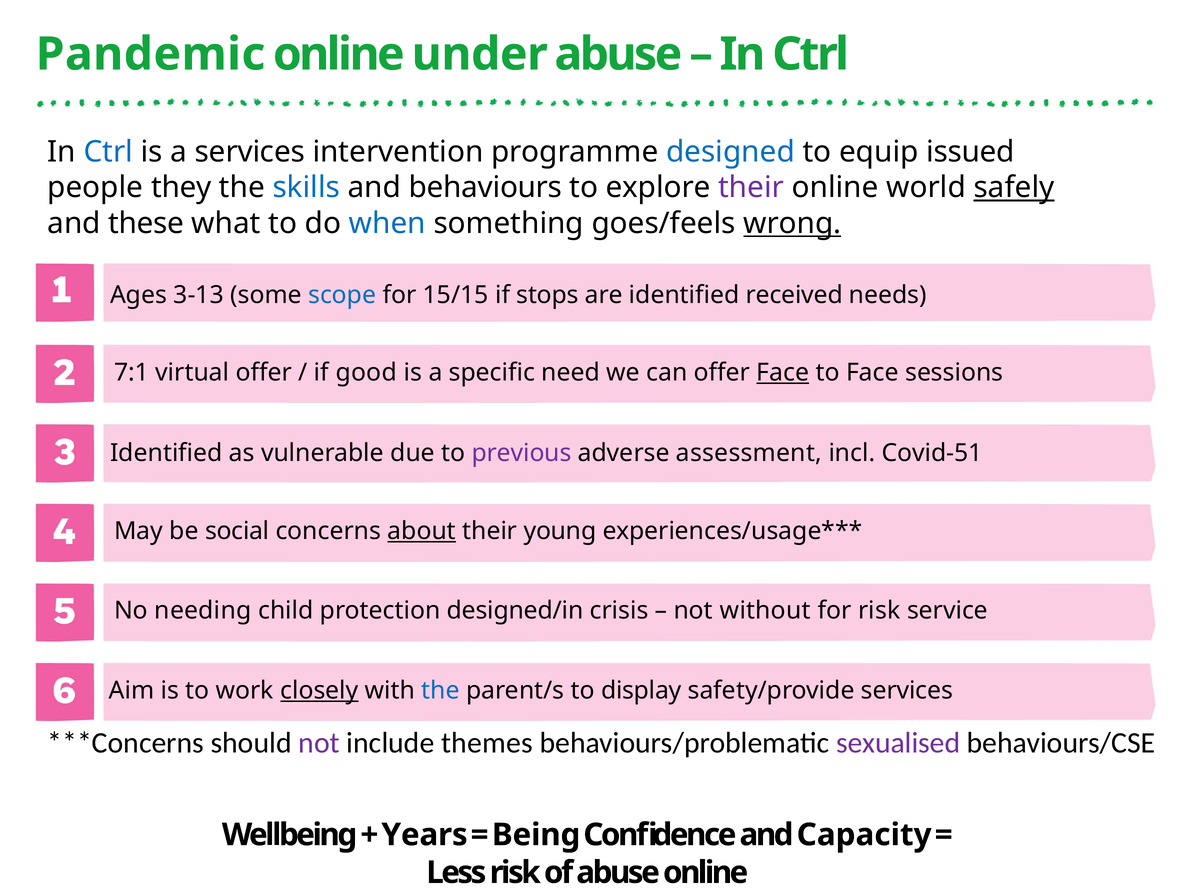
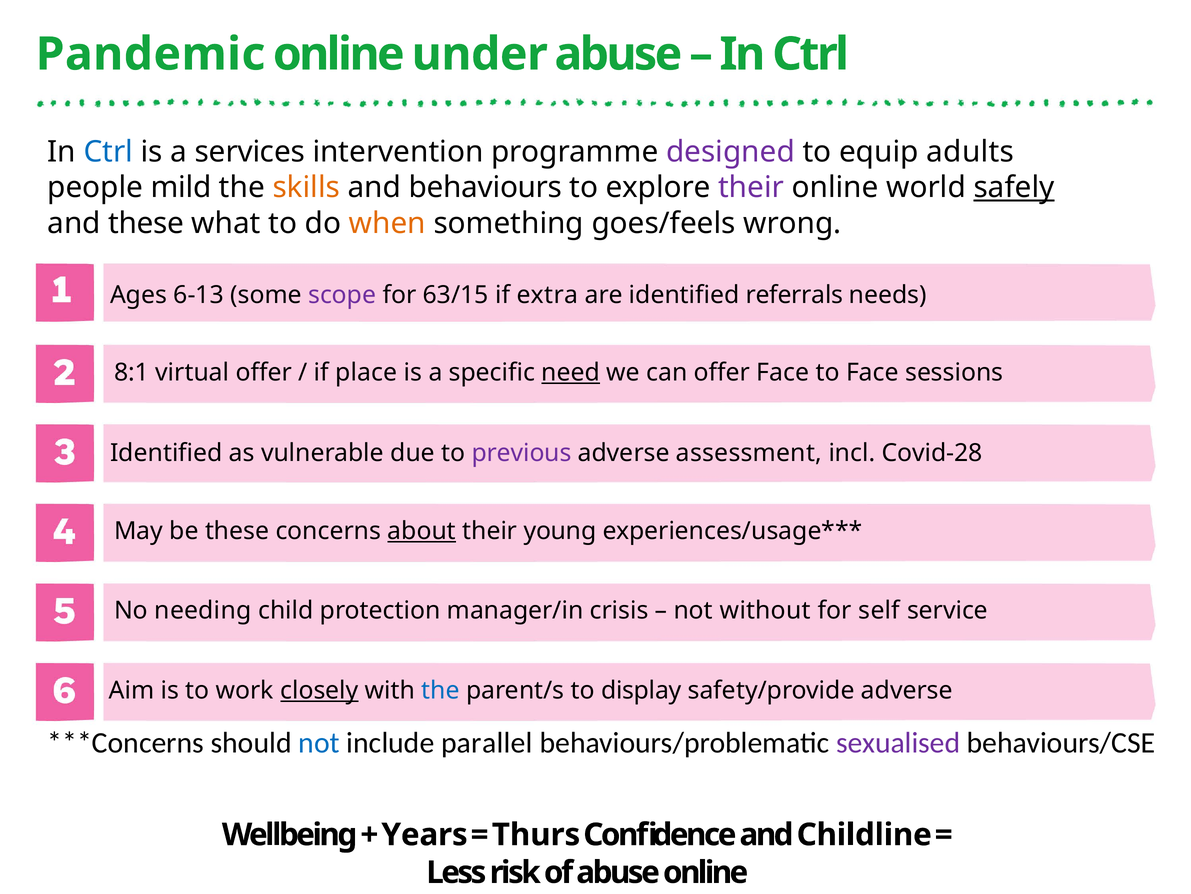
designed colour: blue -> purple (730, 152)
issued: issued -> adults (970, 152)
they: they -> mild (181, 187)
skills colour: blue -> orange (306, 187)
when colour: blue -> orange (387, 223)
wrong underline: present -> none (792, 223)
3-13: 3-13 -> 6-13 (199, 295)
scope colour: blue -> purple (342, 295)
15/15: 15/15 -> 63/15 (456, 295)
stops: stops -> extra (547, 295)
received: received -> referrals (794, 295)
7:1: 7:1 -> 8:1 (132, 372)
good: good -> place (366, 372)
need underline: none -> present (571, 372)
Face underline: present -> none (783, 372)
Covid-51: Covid-51 -> Covid-28 (932, 453)
be social: social -> these (237, 531)
designed/in: designed/in -> manager/in (515, 610)
for risk: risk -> self (879, 610)
safety/provide services: services -> adverse (907, 690)
not colour: purple -> blue (319, 742)
themes: themes -> parallel (487, 742)
Being: Being -> Thurs (536, 834)
Capacity: Capacity -> Childline (864, 834)
